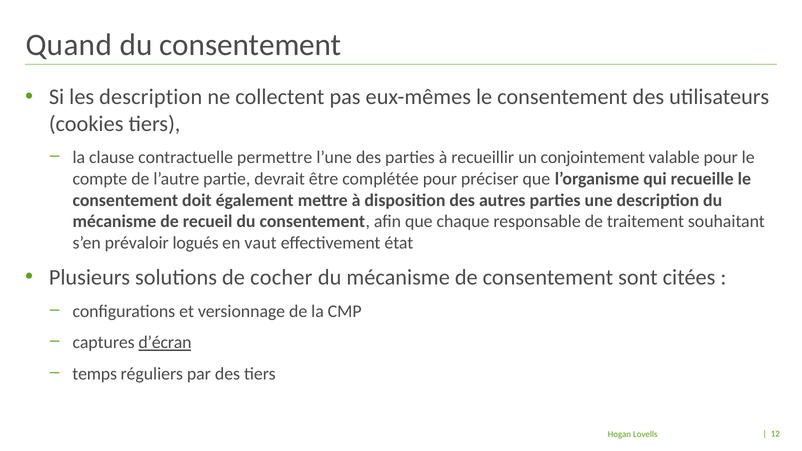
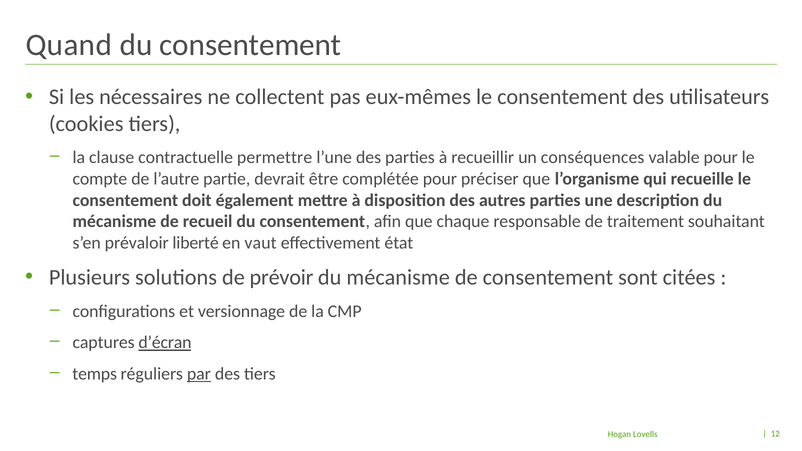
les description: description -> nécessaires (151, 97)
conjointement: conjointement -> conséquences (593, 158)
logués: logués -> liberté (196, 243)
cocher: cocher -> prévoir (282, 277)
par underline: none -> present (199, 374)
